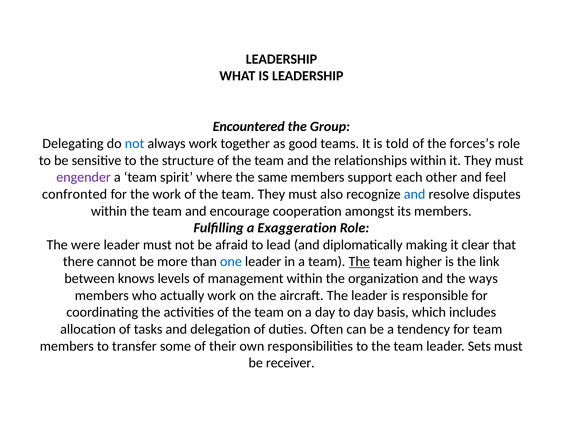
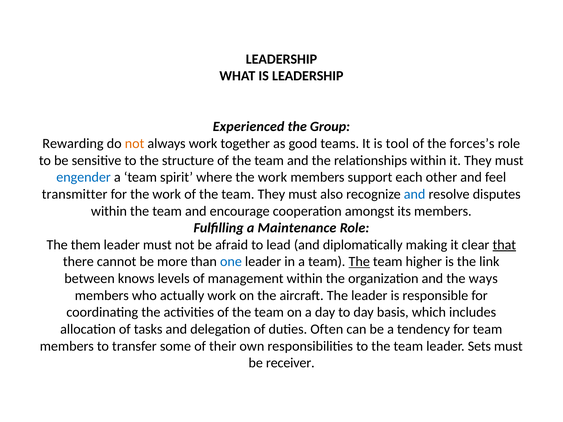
Encountered: Encountered -> Experienced (249, 127)
Delegating: Delegating -> Rewarding (73, 144)
not colour: blue -> orange (135, 144)
told: told -> tool (397, 144)
engender colour: purple -> blue (84, 177)
where the same: same -> work (272, 177)
confronted: confronted -> transmitter (75, 194)
Exaggeration: Exaggeration -> Maintenance (297, 228)
were: were -> them (86, 245)
that underline: none -> present (504, 245)
